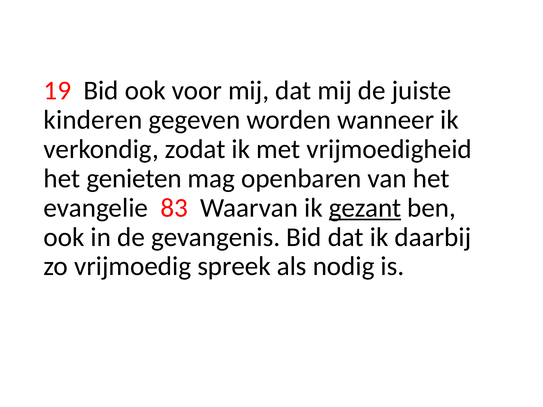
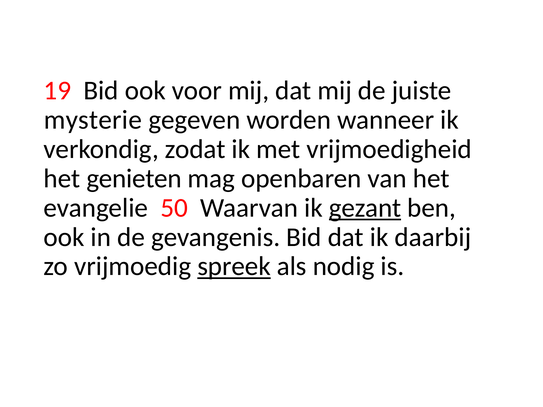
kinderen: kinderen -> mysterie (93, 120)
83: 83 -> 50 (174, 208)
spreek underline: none -> present (234, 267)
